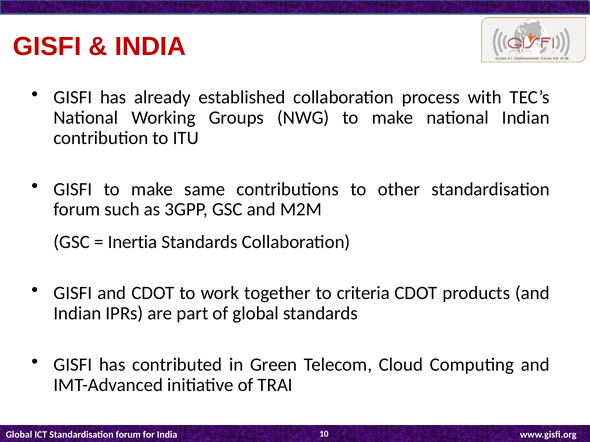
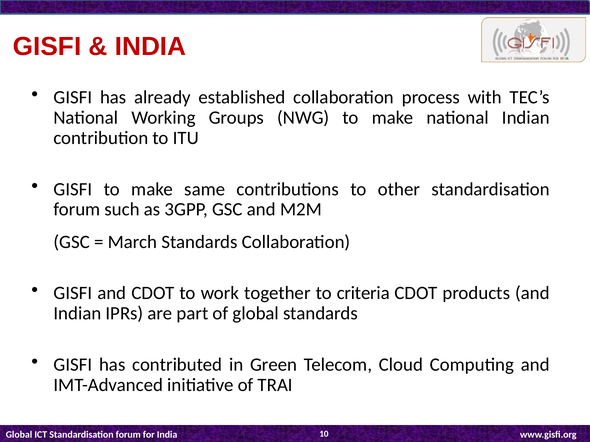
Inertia: Inertia -> March (132, 242)
